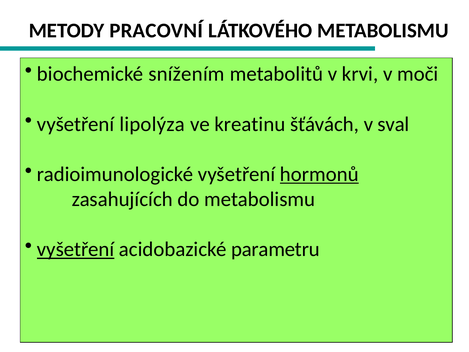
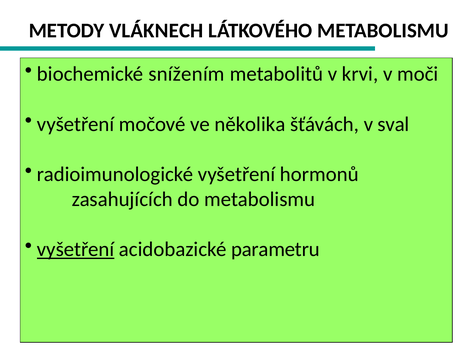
PRACOVNÍ: PRACOVNÍ -> VLÁKNECH (156, 31)
lipolýza: lipolýza -> močové (152, 124)
kreatinu: kreatinu -> několika (250, 124)
hormonů underline: present -> none (319, 174)
